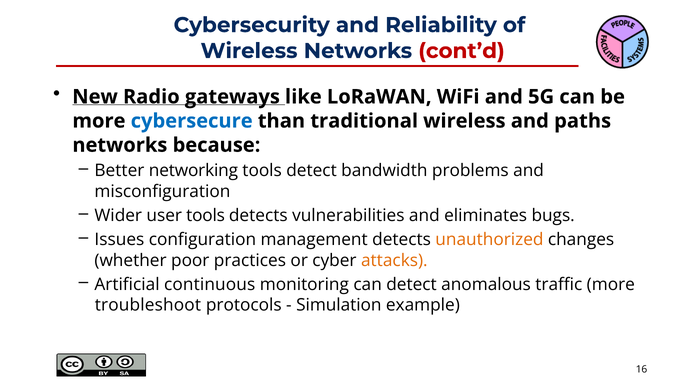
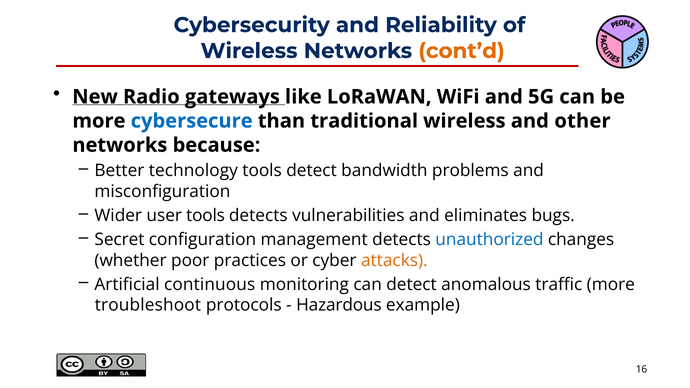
cont’d colour: red -> orange (461, 51)
paths: paths -> other (583, 121)
networking: networking -> technology (193, 171)
Issues: Issues -> Secret (119, 240)
unauthorized colour: orange -> blue (489, 240)
Simulation: Simulation -> Hazardous (339, 305)
